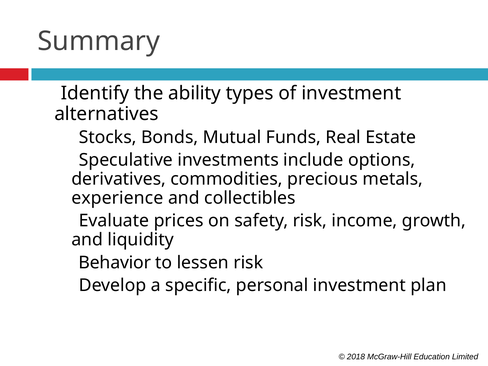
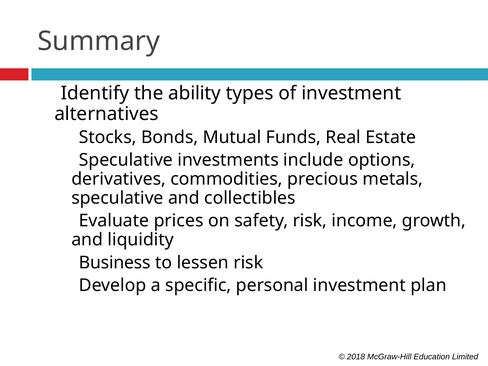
experience: experience -> speculative (118, 198)
Behavior: Behavior -> Business (115, 263)
